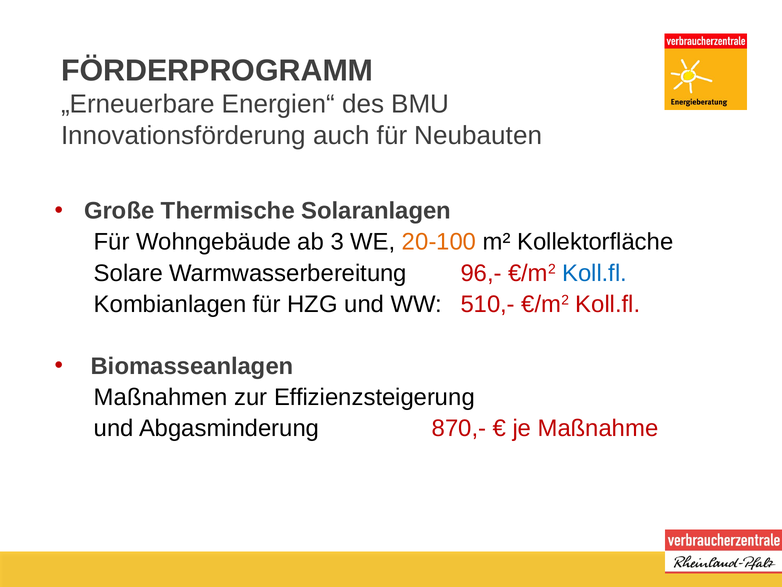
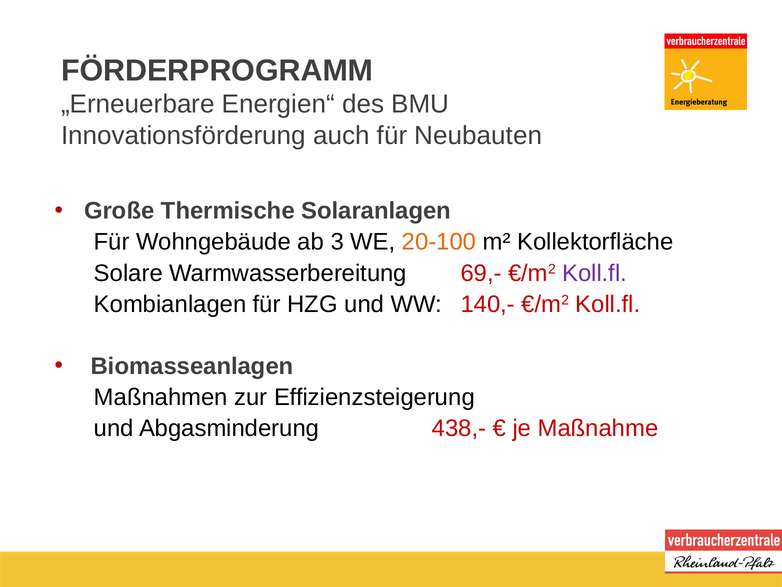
96,-: 96,- -> 69,- (481, 273)
Koll.fl colour: blue -> purple (595, 273)
510,-: 510,- -> 140,- (488, 304)
870,-: 870,- -> 438,- (459, 428)
